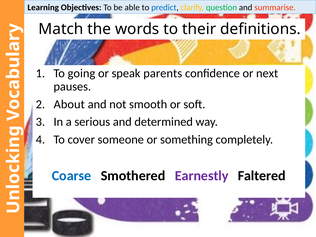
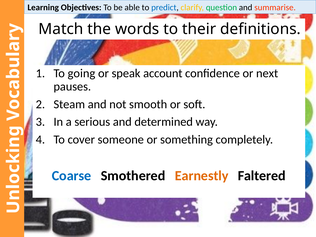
parents: parents -> account (163, 73)
About: About -> Steam (69, 104)
Earnestly colour: purple -> orange (202, 176)
